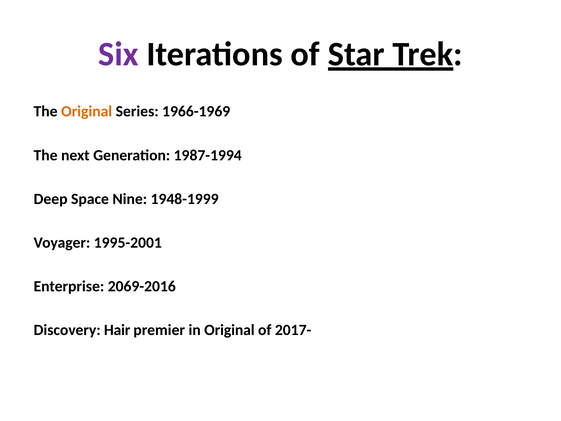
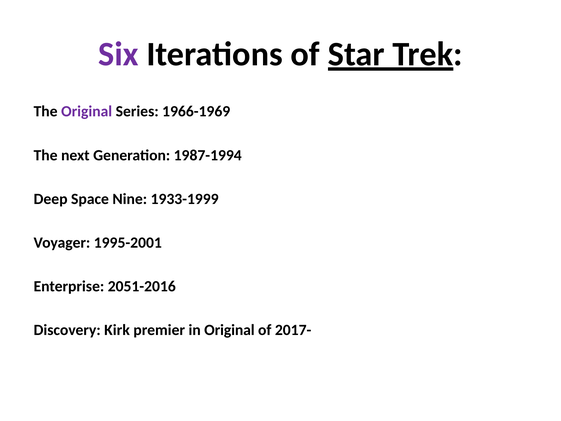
Original colour: orange -> purple (87, 111)
1948-1999: 1948-1999 -> 1933-1999 (185, 199)
2069-2016: 2069-2016 -> 2051-2016 (142, 286)
Hair: Hair -> Kirk (117, 330)
